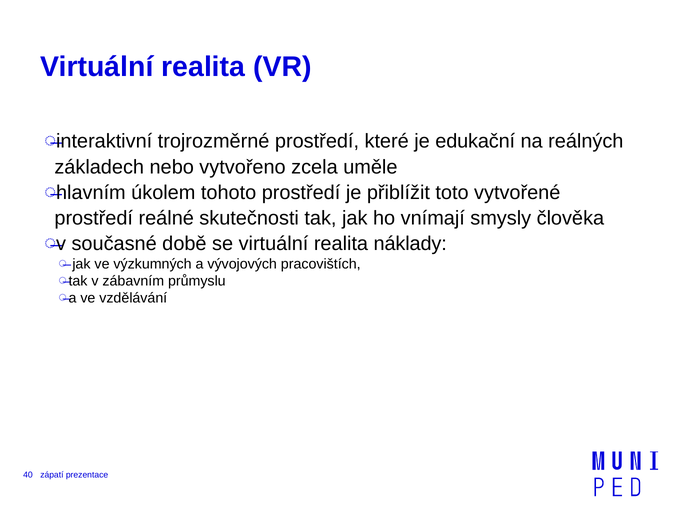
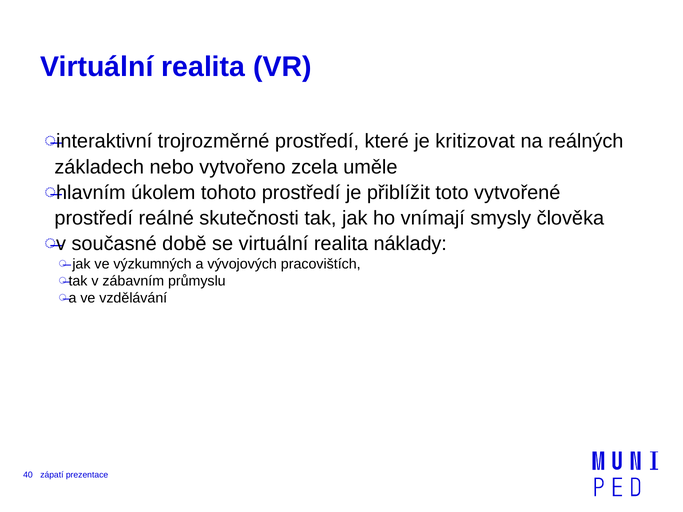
edukační: edukační -> kritizovat (475, 141)
